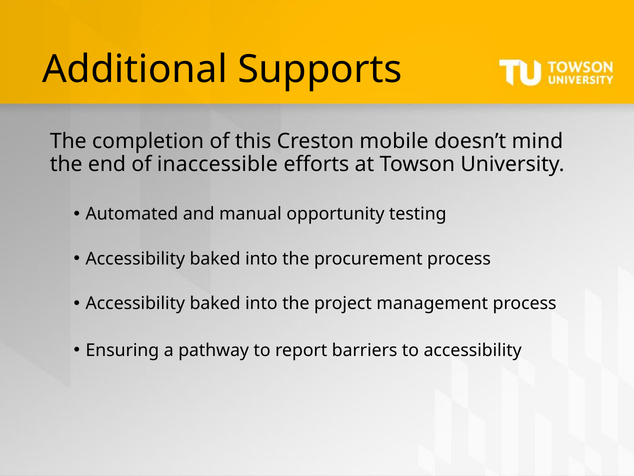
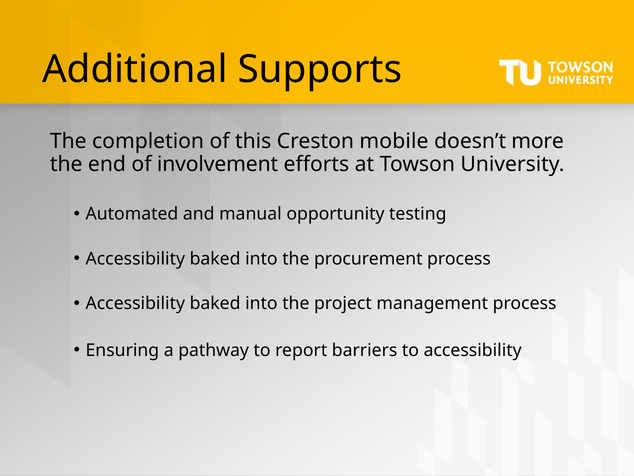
mind: mind -> more (538, 141)
inaccessible: inaccessible -> involvement (218, 164)
